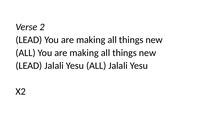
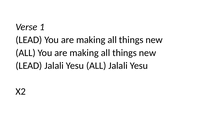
2: 2 -> 1 (42, 27)
